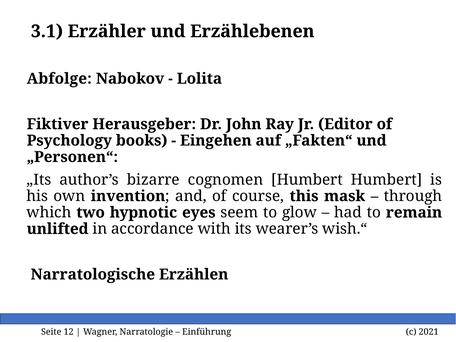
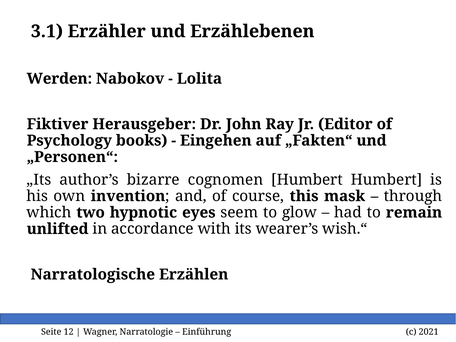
Abfolge: Abfolge -> Werden (59, 79)
